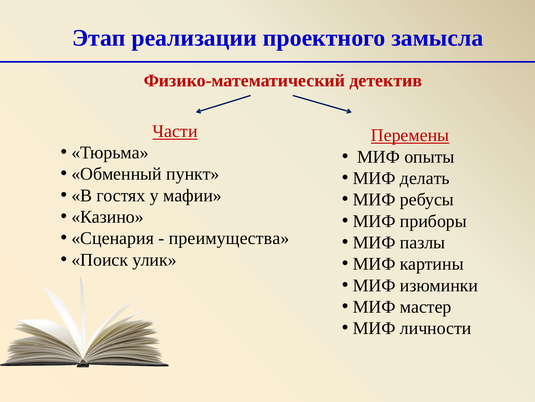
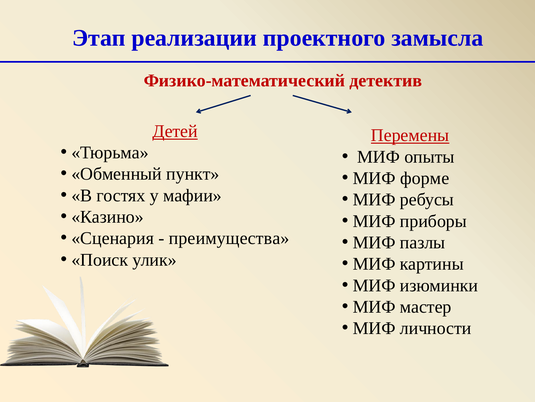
Части: Части -> Детей (175, 131)
делать: делать -> форме (425, 178)
